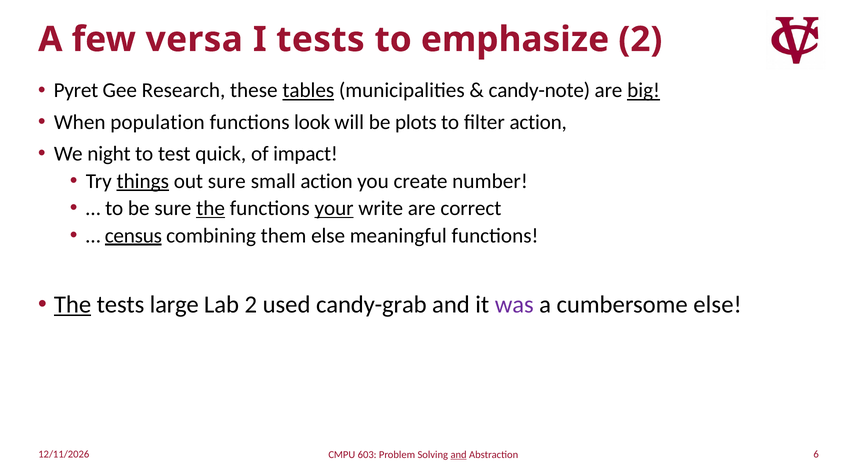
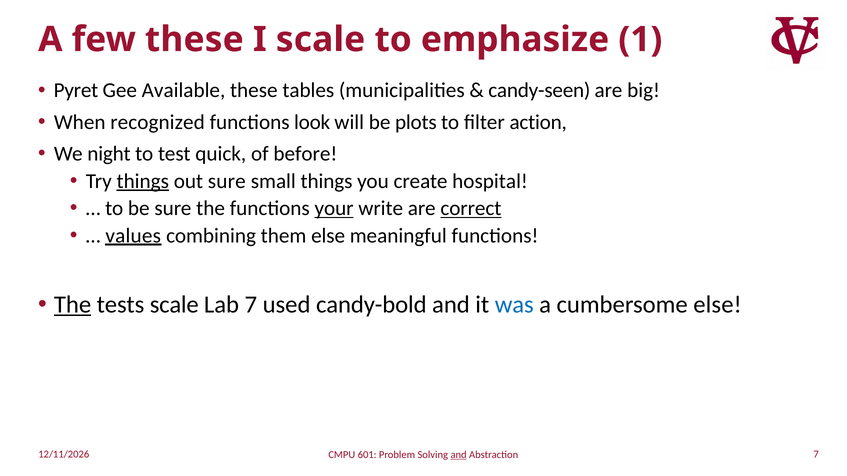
few versa: versa -> these (194, 40)
I tests: tests -> scale (321, 40)
emphasize 2: 2 -> 1 (640, 40)
Research: Research -> Available (183, 91)
tables underline: present -> none (308, 91)
candy-note: candy-note -> candy-seen (539, 91)
big underline: present -> none (644, 91)
population: population -> recognized (158, 122)
impact: impact -> before (305, 154)
small action: action -> things (327, 181)
number: number -> hospital (490, 181)
the underline: present -> none (211, 208)
correct underline: none -> present (471, 208)
census: census -> values (133, 236)
tests large: large -> scale (174, 305)
Lab 2: 2 -> 7 (251, 305)
candy-grab: candy-grab -> candy-bold (371, 305)
was colour: purple -> blue (514, 305)
603: 603 -> 601 (367, 455)
Abstraction 6: 6 -> 7 (816, 455)
